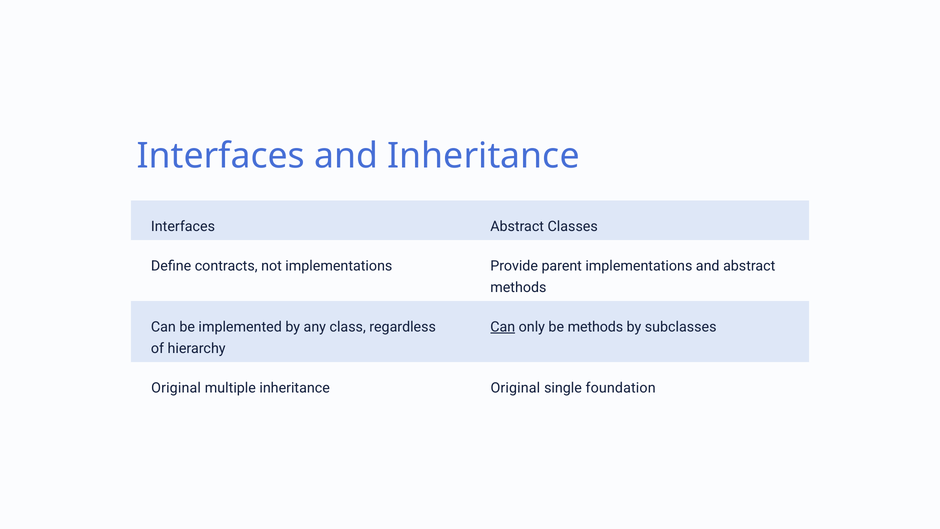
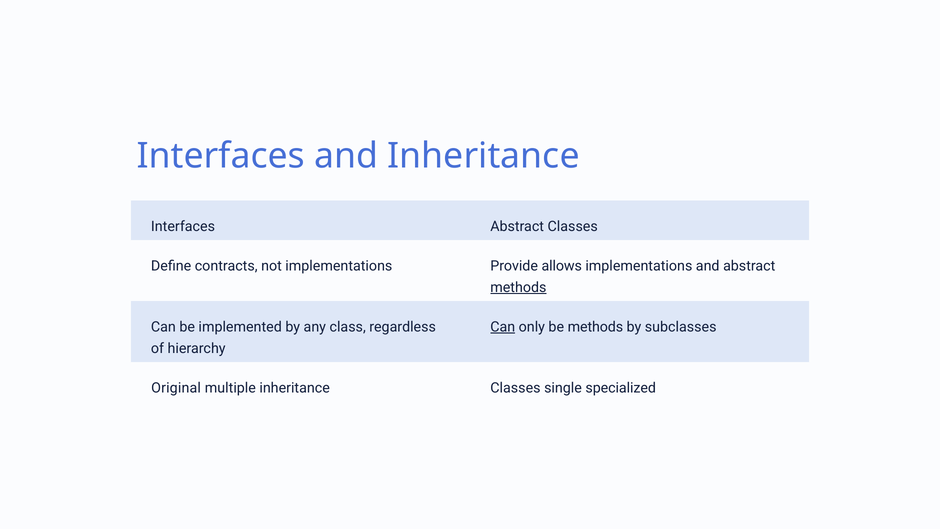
parent: parent -> allows (562, 266)
methods underline: none -> present (518, 287)
inheritance Original: Original -> Classes (515, 388)
foundation: foundation -> specialized (621, 388)
